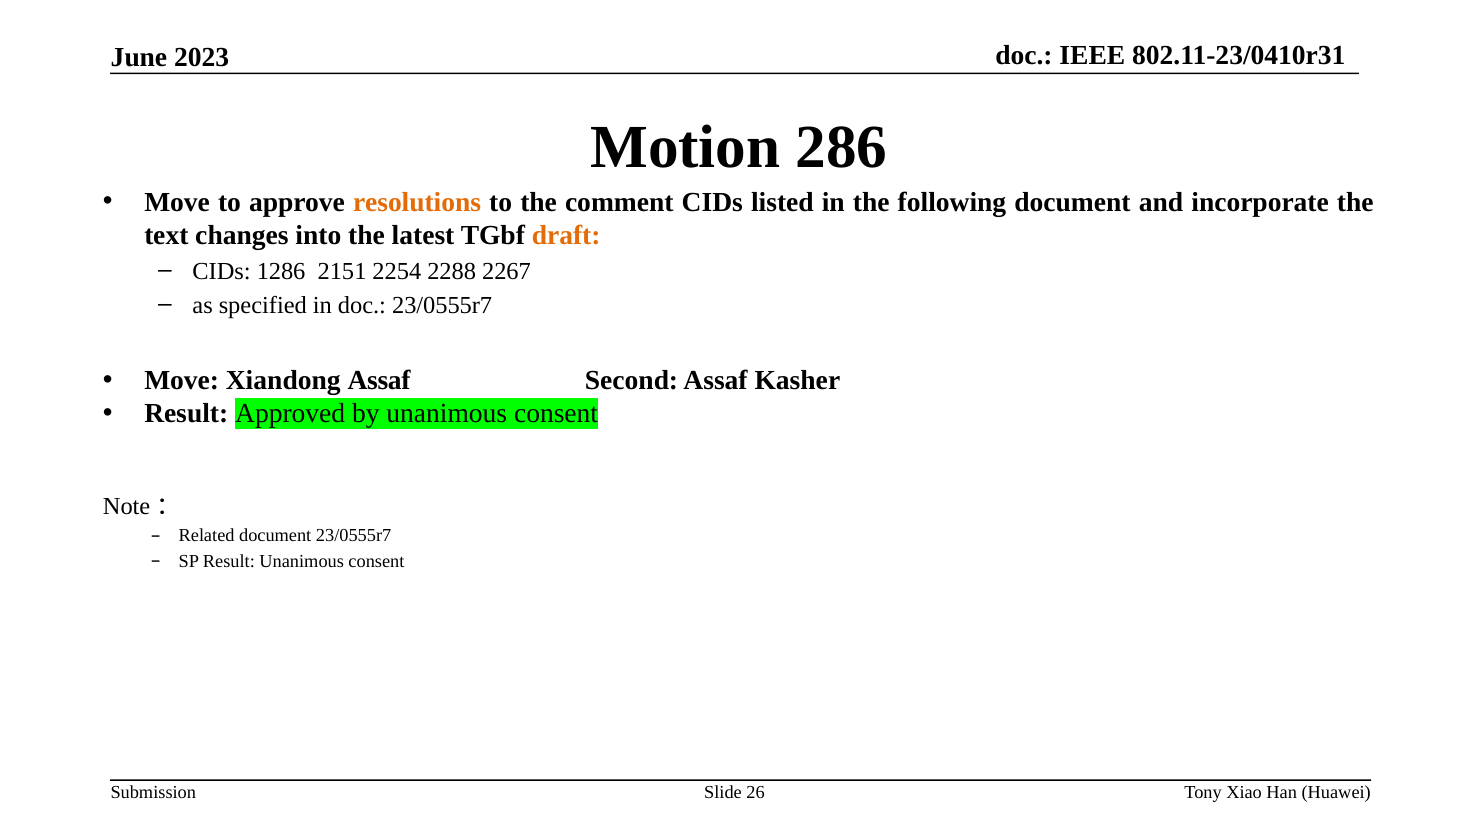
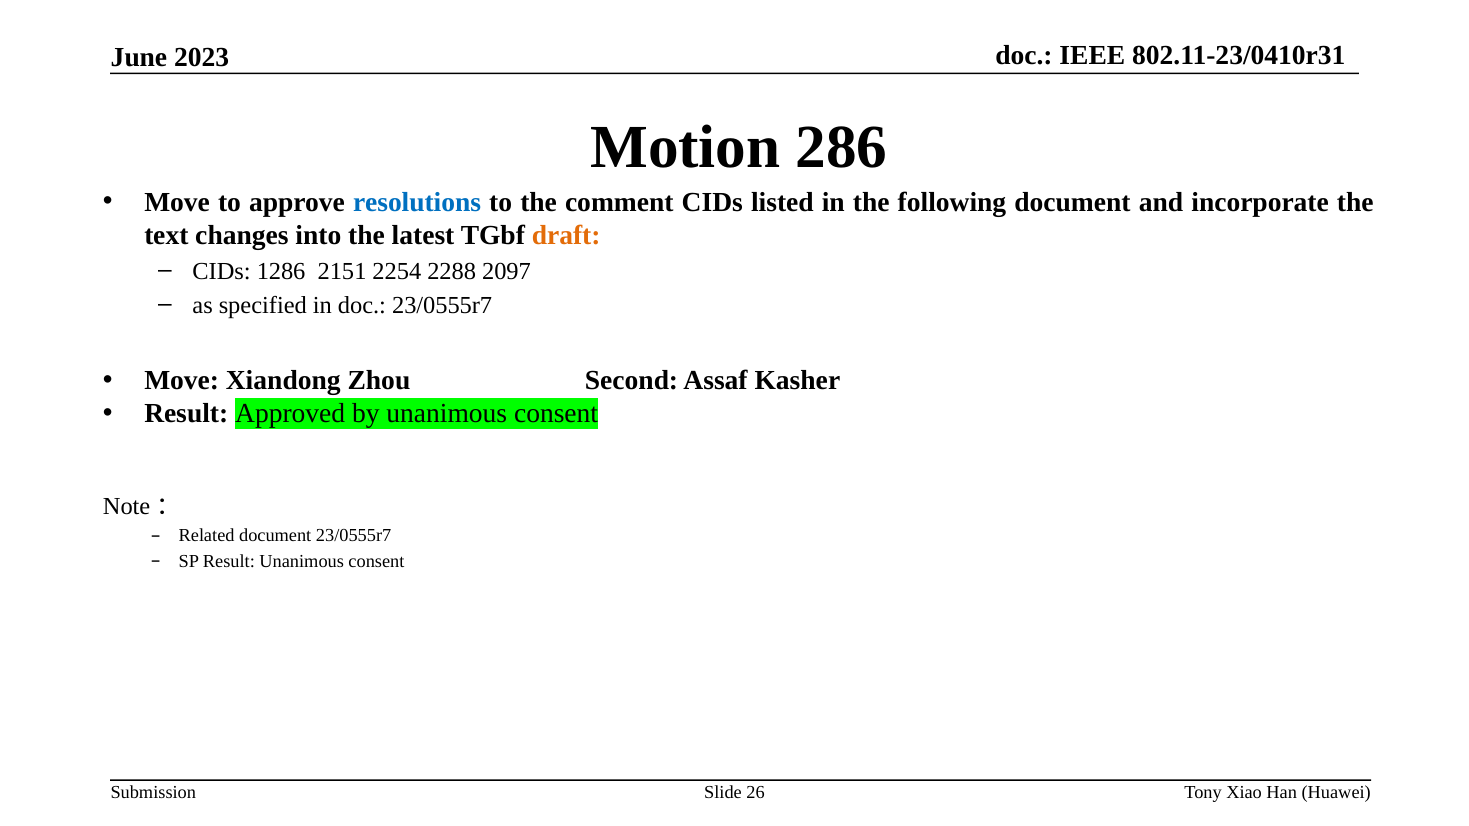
resolutions colour: orange -> blue (417, 202)
2267: 2267 -> 2097 (507, 271)
Xiandong Assaf: Assaf -> Zhou (379, 381)
